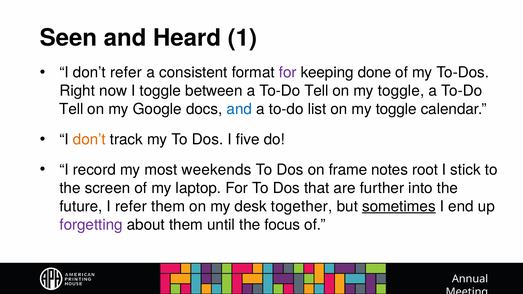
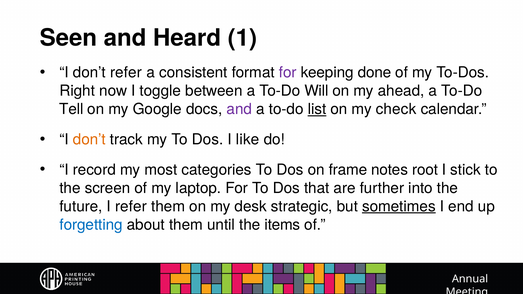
between a To-Do Tell: Tell -> Will (316, 91)
toggle: toggle -> ahead (401, 91)
and colour: blue -> purple (239, 109)
list underline: none -> present (317, 109)
toggle: toggle -> check (396, 109)
five: five -> like (248, 140)
weekends: weekends -> categories (217, 170)
together: together -> strategic (302, 207)
forgetting colour: purple -> blue (91, 225)
focus: focus -> items (282, 225)
